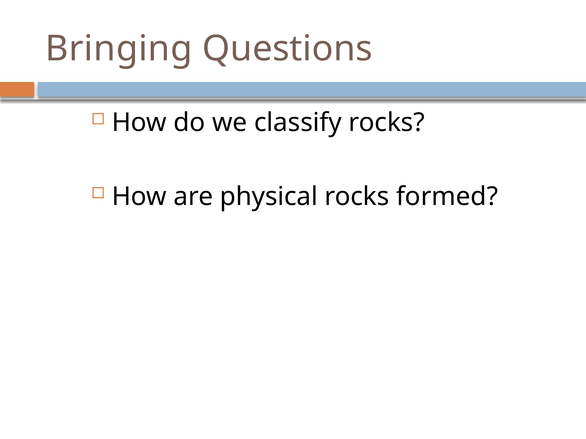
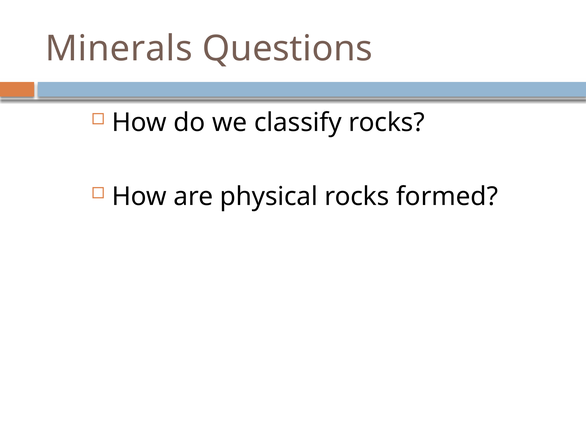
Bringing: Bringing -> Minerals (119, 49)
